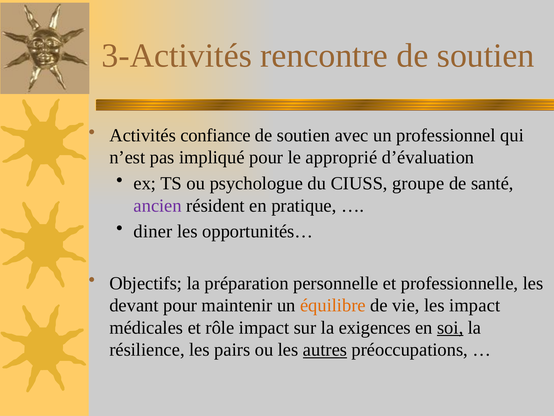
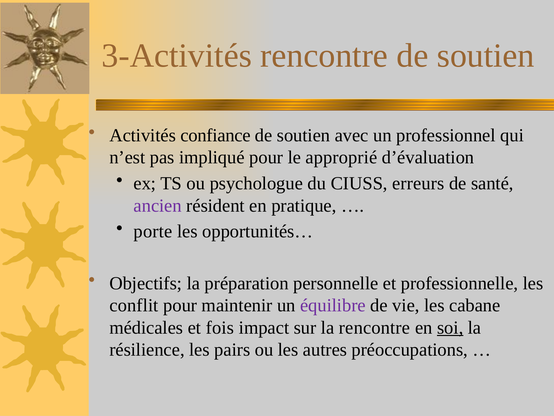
groupe: groupe -> erreurs (418, 183)
diner: diner -> porte (153, 231)
devant: devant -> conflit (134, 305)
équilibre colour: orange -> purple (333, 305)
les impact: impact -> cabane (475, 305)
rôle: rôle -> fois (220, 327)
la exigences: exigences -> rencontre (375, 327)
autres underline: present -> none (325, 349)
